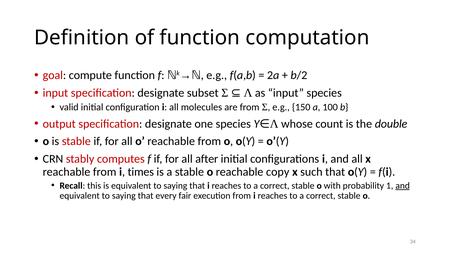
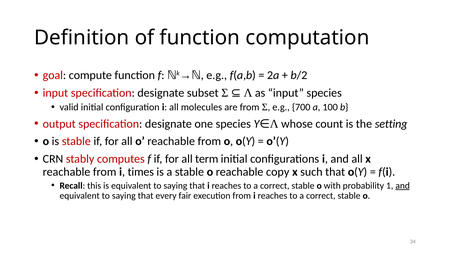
150: 150 -> 700 (301, 107)
double: double -> setting (391, 124)
after: after -> term (207, 159)
